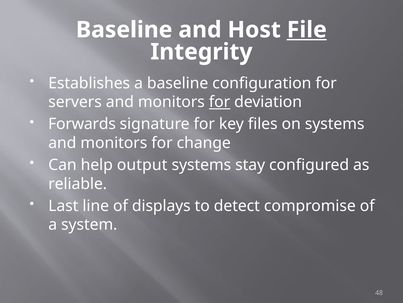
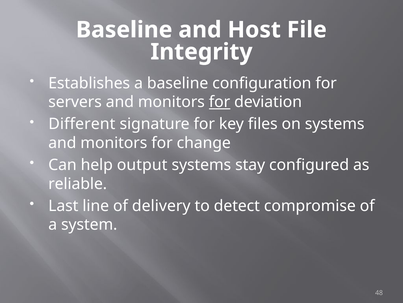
File underline: present -> none (307, 30)
Forwards: Forwards -> Different (82, 124)
displays: displays -> delivery (161, 205)
